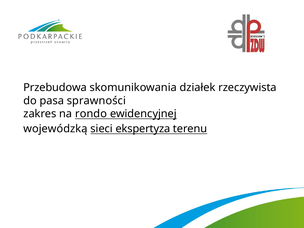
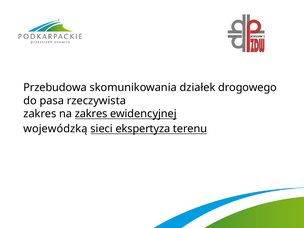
rzeczywista: rzeczywista -> drogowego (247, 88)
sprawności: sprawności -> rzeczywista (96, 101)
na rondo: rondo -> zakres (91, 114)
